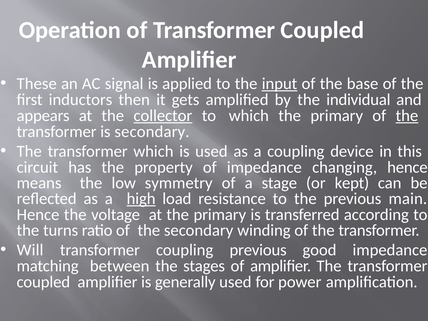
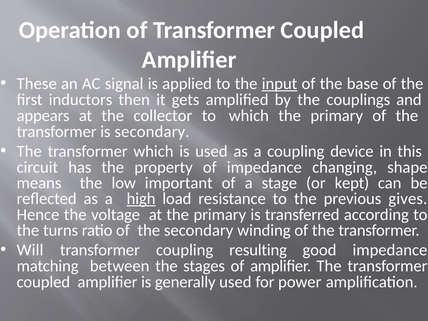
individual: individual -> couplings (358, 100)
collector underline: present -> none (163, 116)
the underline: present -> none (407, 116)
changing hence: hence -> shape (407, 167)
symmetry: symmetry -> important (179, 183)
main: main -> gives (408, 199)
coupling previous: previous -> resulting (258, 250)
